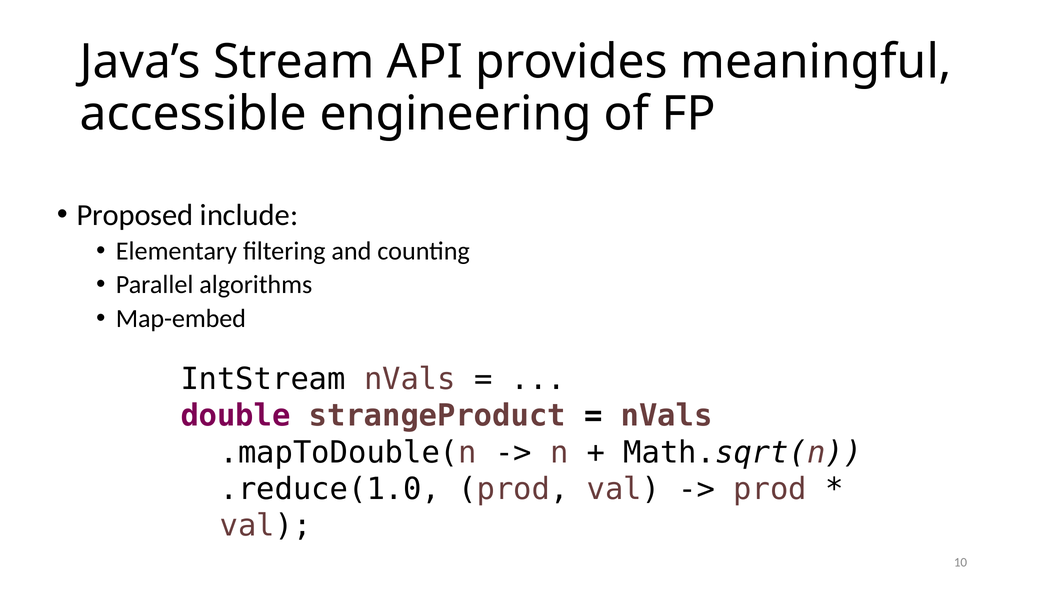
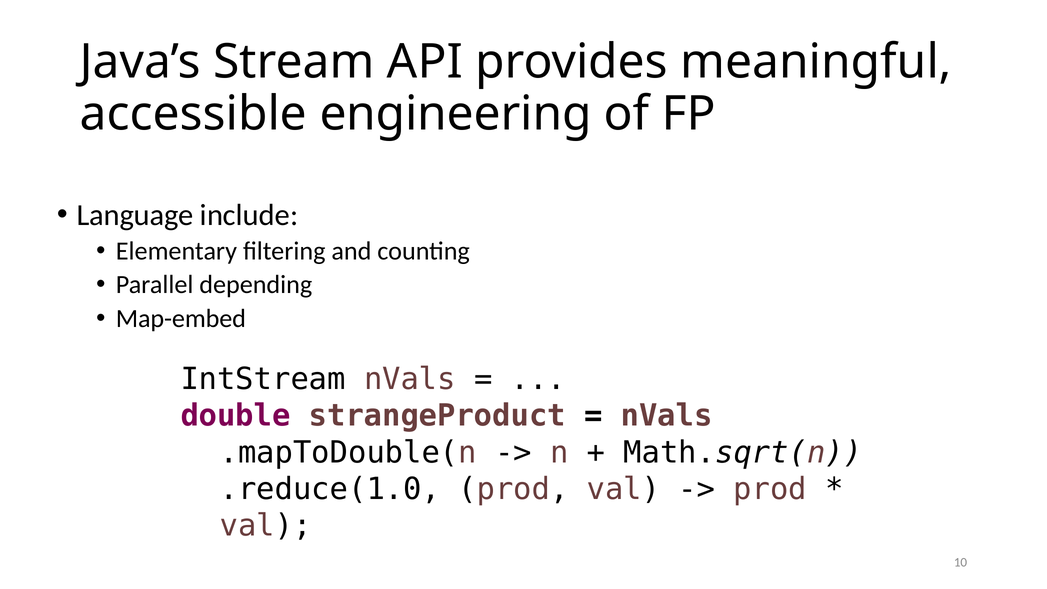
Proposed: Proposed -> Language (135, 215)
algorithms: algorithms -> depending (256, 285)
